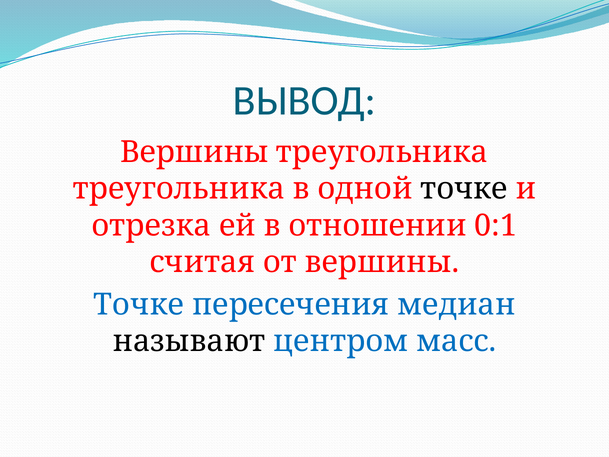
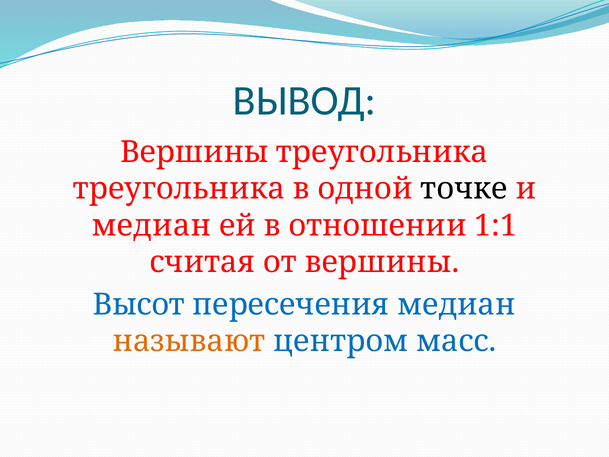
отрезка: отрезка -> медиан (151, 225)
0:1: 0:1 -> 1:1 (496, 225)
Точке: Точке -> Высот (139, 305)
называют colour: black -> orange (189, 341)
